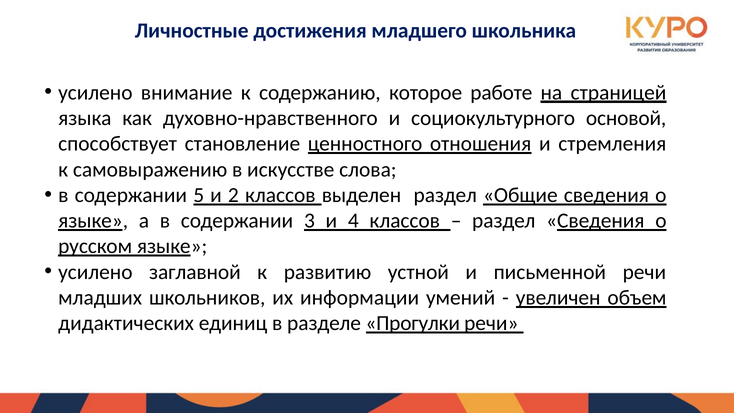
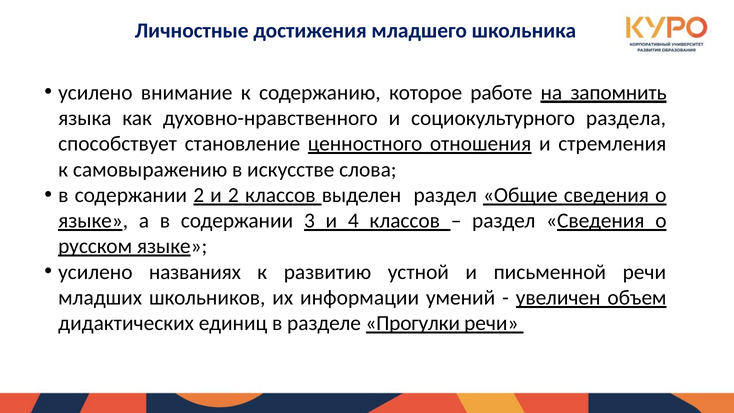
страницей: страницей -> запомнить (619, 92)
основой: основой -> раздела (626, 118)
содержании 5: 5 -> 2 (199, 195)
заглавной: заглавной -> названиях (195, 272)
